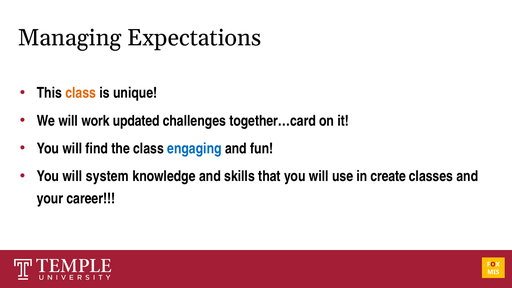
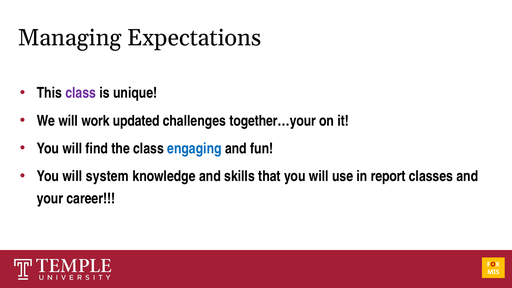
class colour: orange -> purple (81, 93)
together…card: together…card -> together…your (273, 121)
create: create -> report (388, 176)
